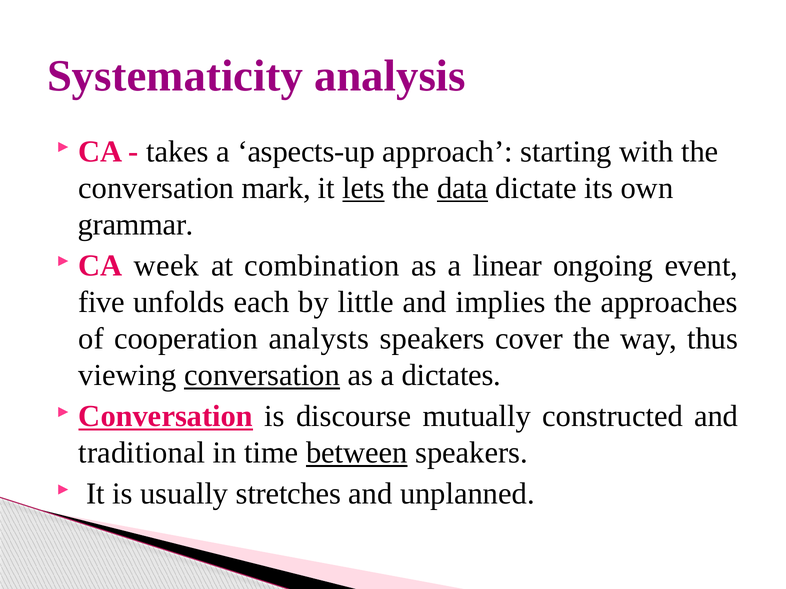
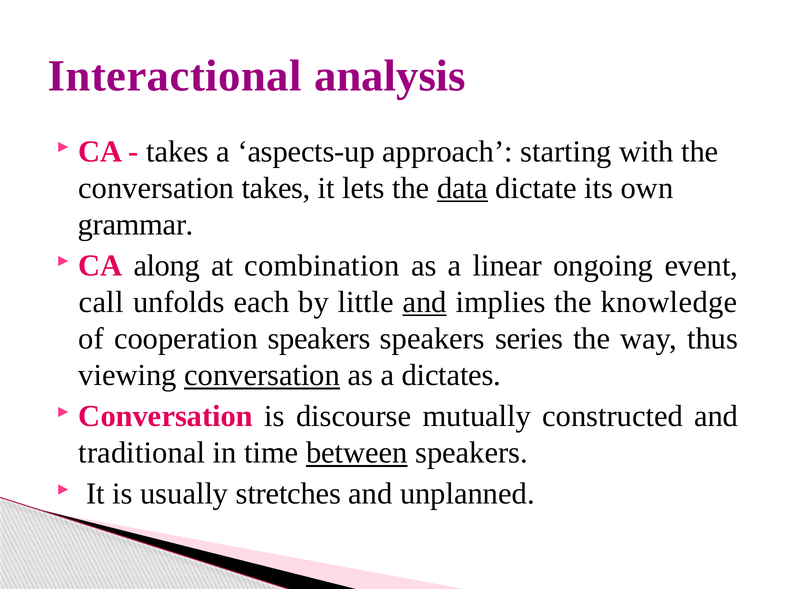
Systematicity: Systematicity -> Interactional (175, 76)
conversation mark: mark -> takes (276, 188)
lets underline: present -> none (364, 188)
week: week -> along (167, 266)
five: five -> call (101, 302)
and underline: none -> present (425, 302)
approaches: approaches -> knowledge (669, 302)
cooperation analysts: analysts -> speakers (319, 339)
cover: cover -> series (529, 339)
Conversation underline: present -> none (166, 417)
